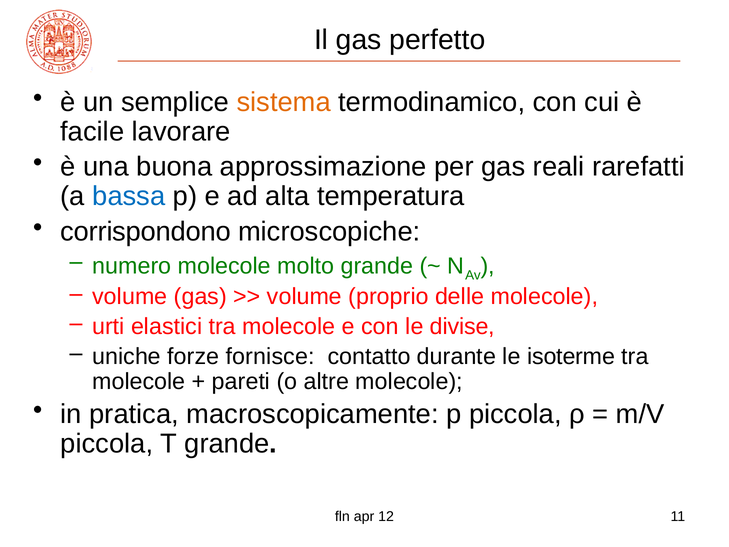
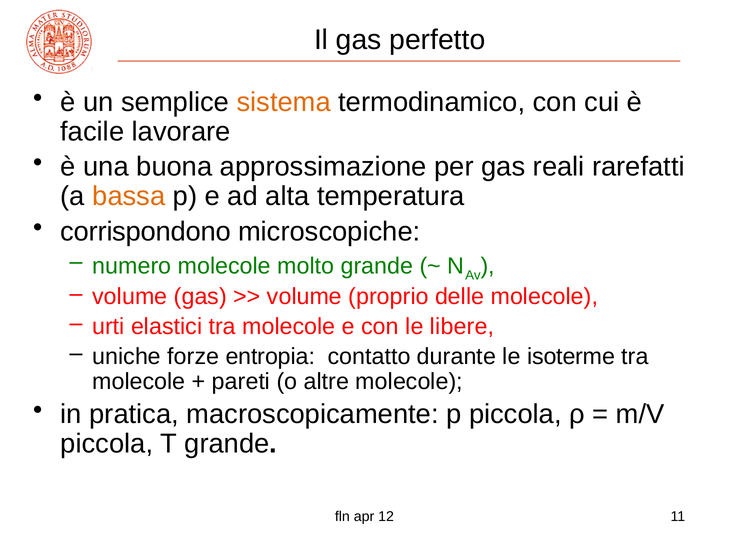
bassa colour: blue -> orange (129, 196)
divise: divise -> libere (462, 326)
fornisce: fornisce -> entropia (270, 356)
